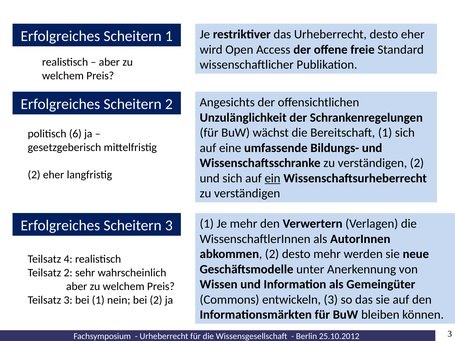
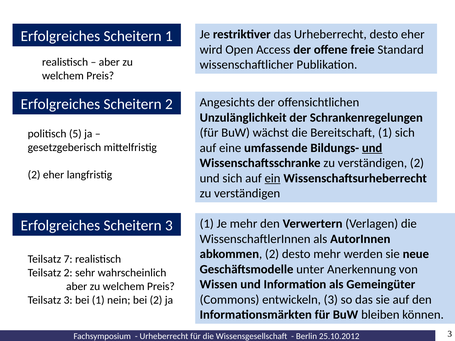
6: 6 -> 5 (75, 134)
und underline: none -> present (372, 148)
4: 4 -> 7 (68, 259)
